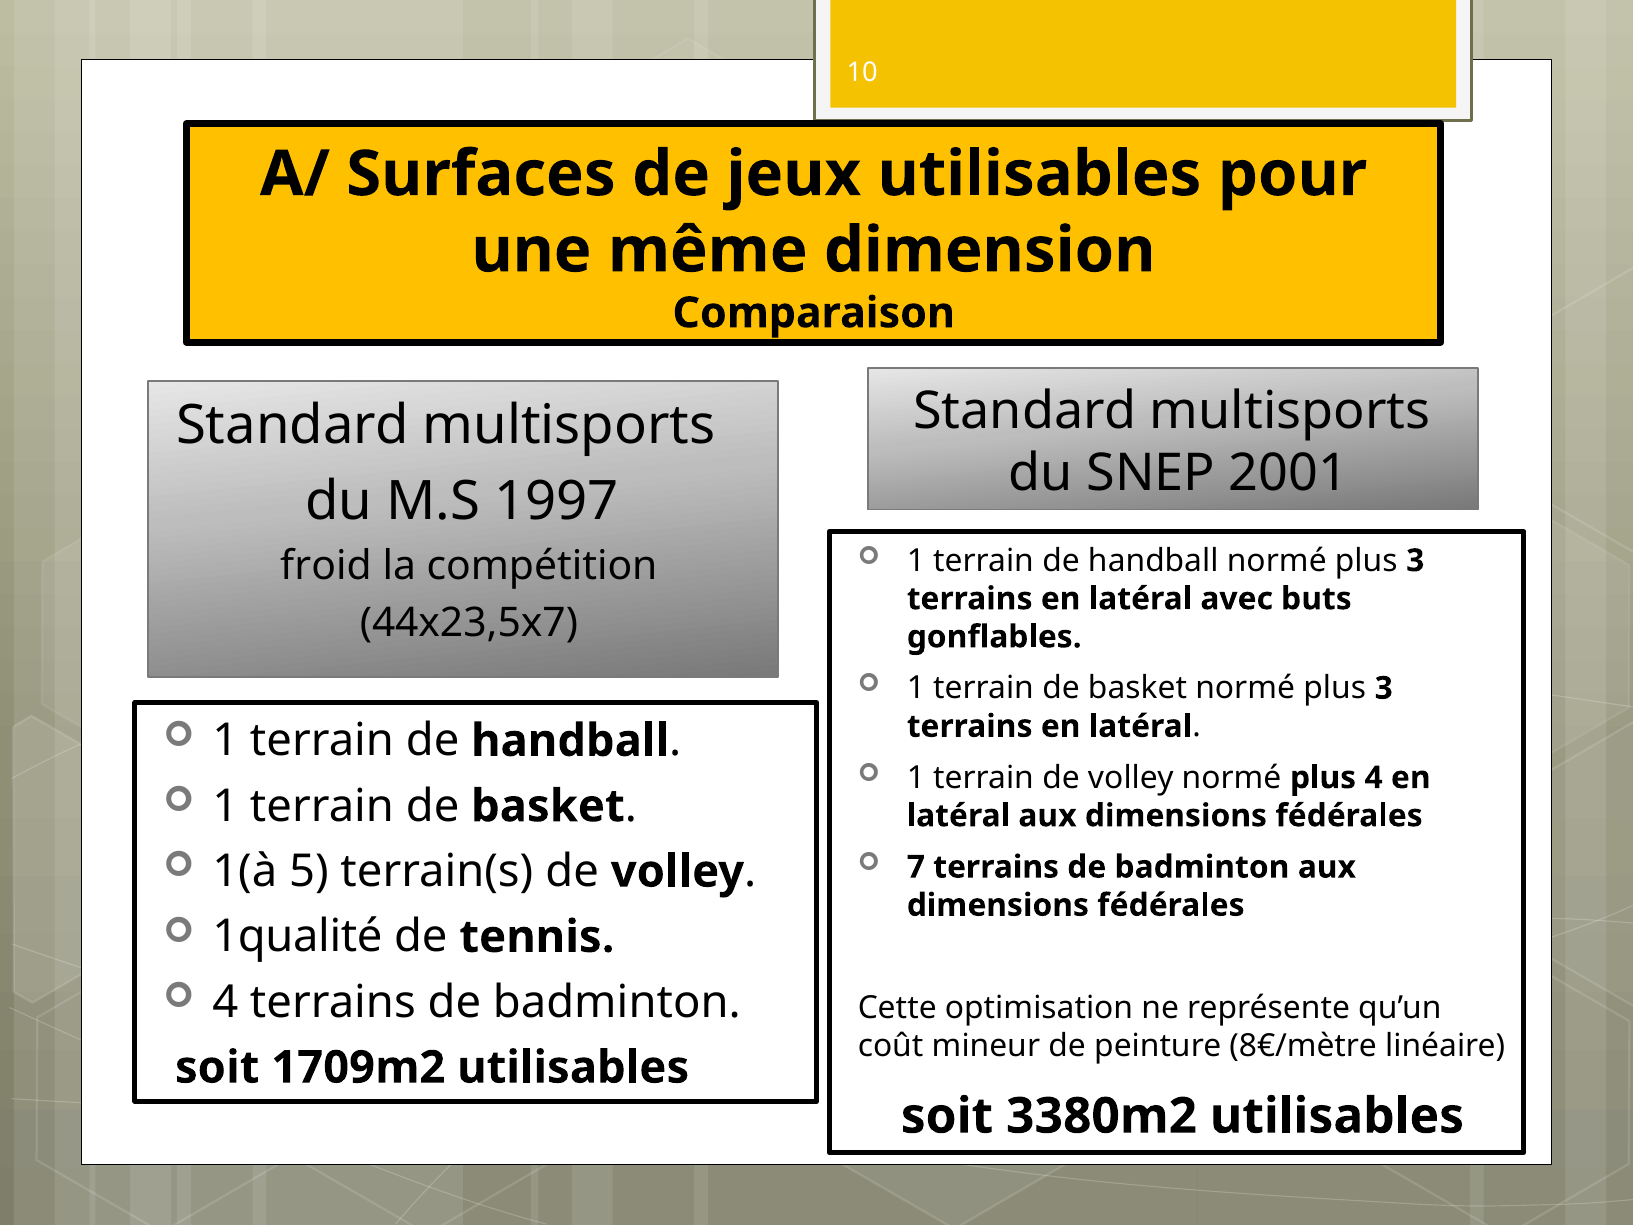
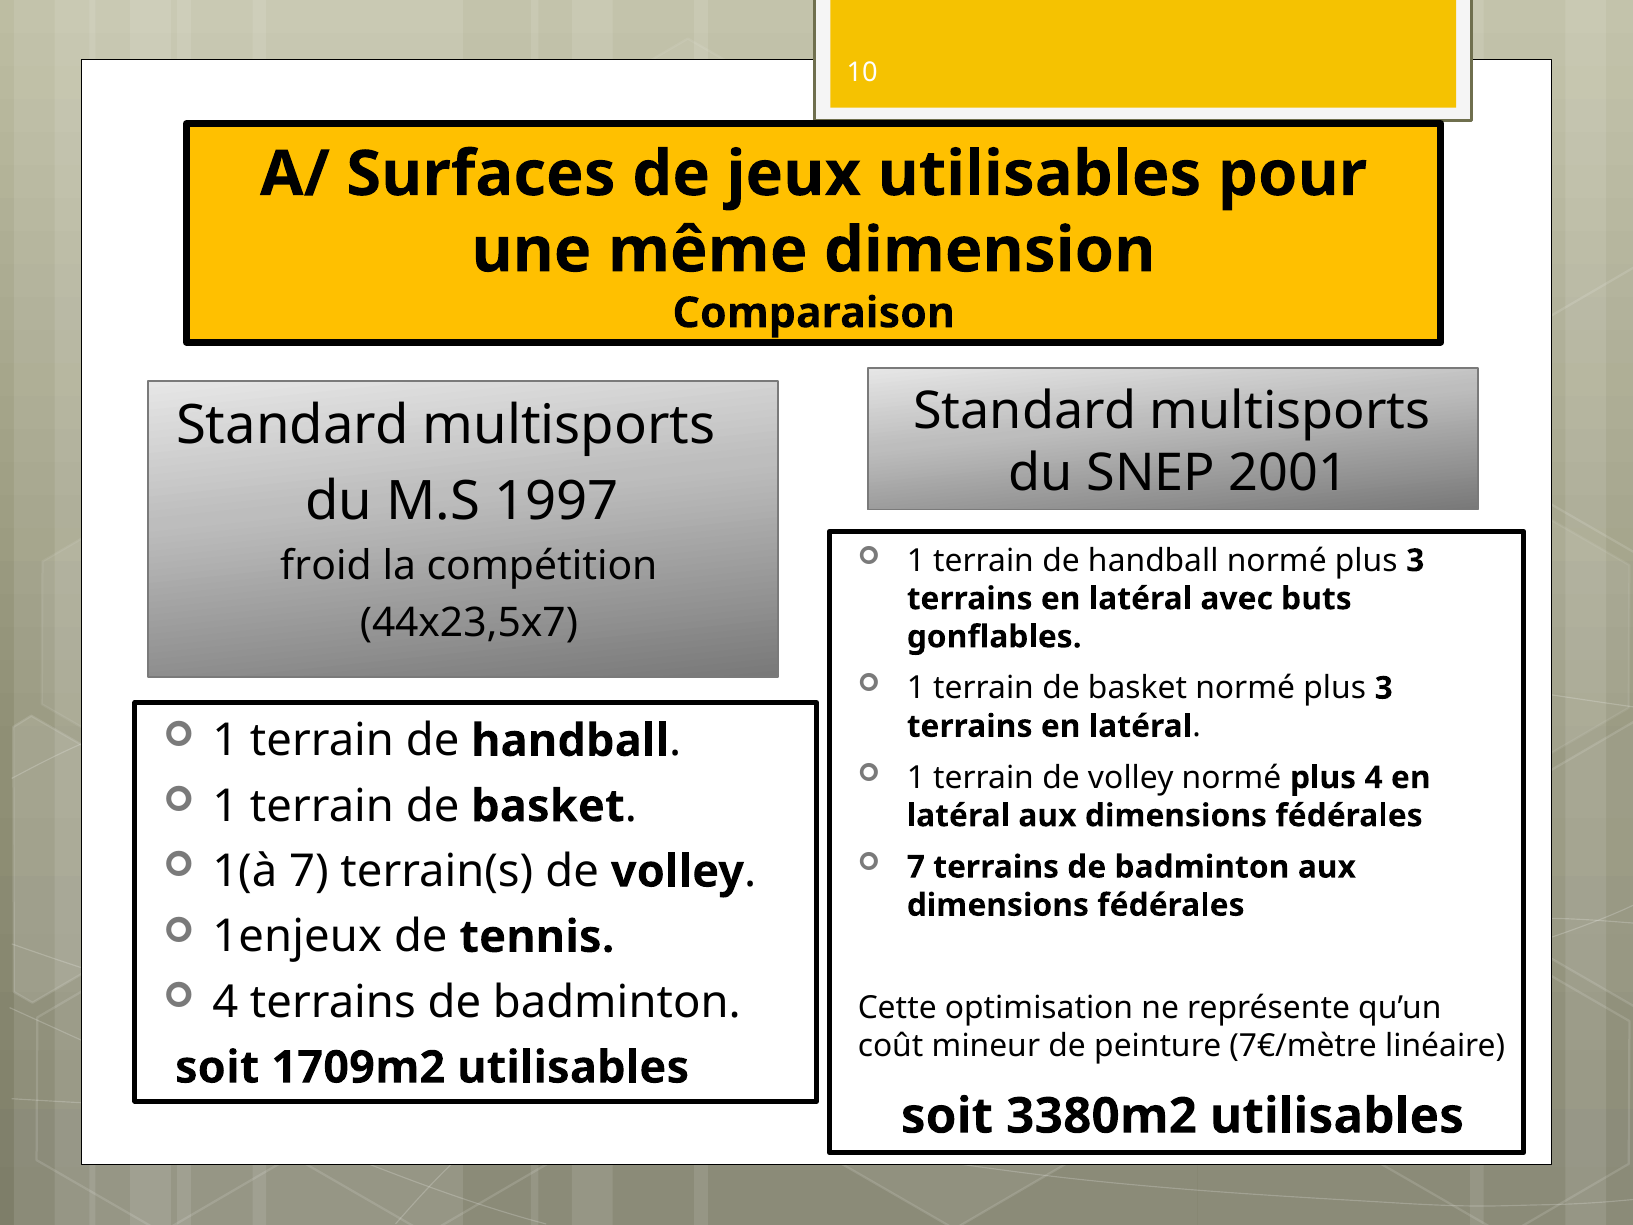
1(à 5: 5 -> 7 (309, 871)
1qualité: 1qualité -> 1enjeux (297, 937)
8€/mètre: 8€/mètre -> 7€/mètre (1303, 1046)
